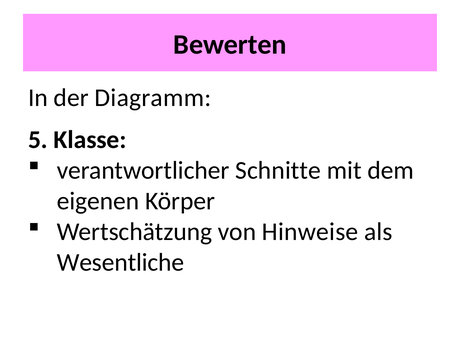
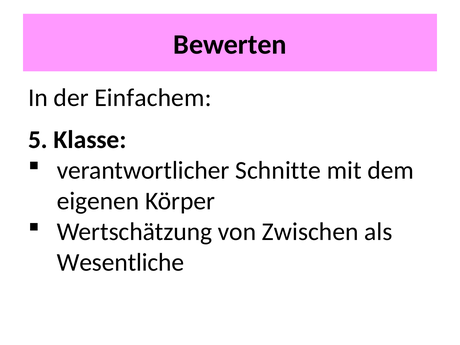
Diagramm: Diagramm -> Einfachem (153, 98)
Hinweise: Hinweise -> Zwischen (310, 232)
